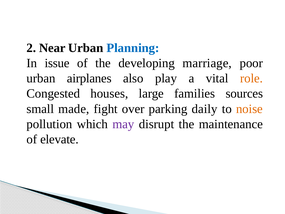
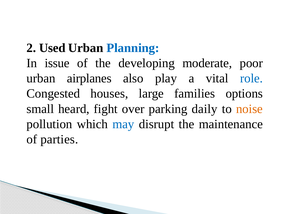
Near: Near -> Used (52, 48)
marriage: marriage -> moderate (207, 63)
role colour: orange -> blue (251, 78)
sources: sources -> options (244, 94)
made: made -> heard (74, 109)
may colour: purple -> blue (123, 124)
elevate: elevate -> parties (59, 139)
